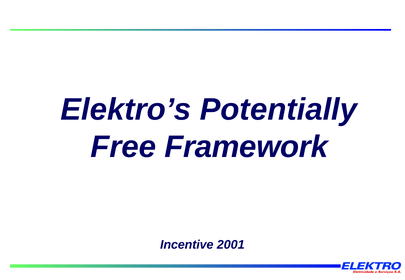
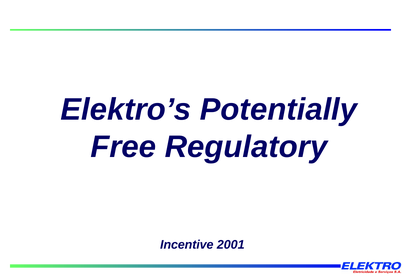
Framework: Framework -> Regulatory (246, 147)
